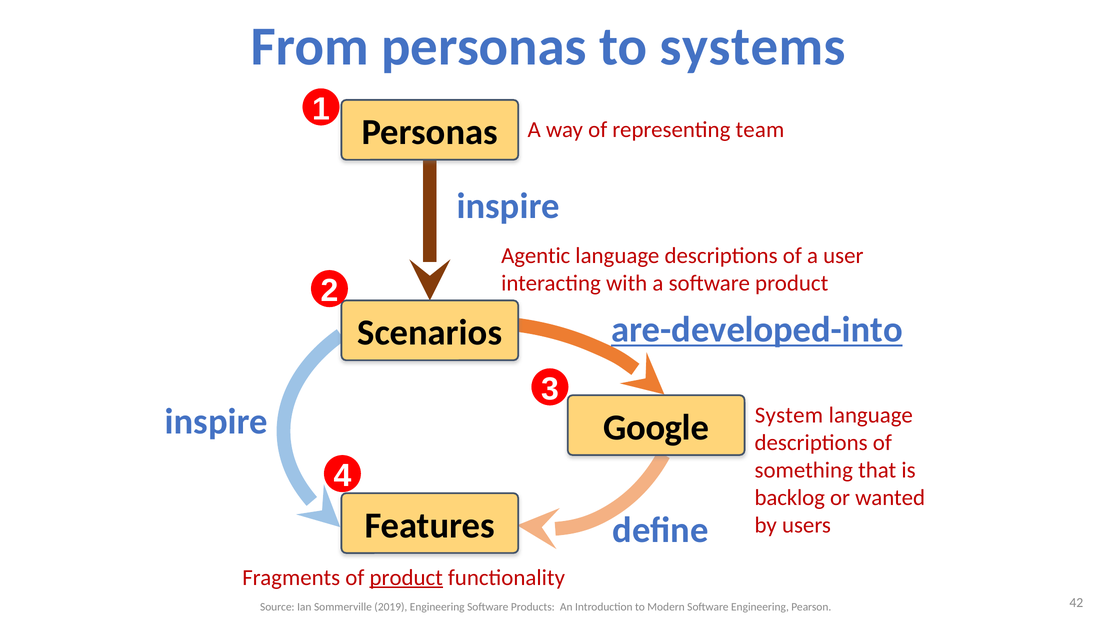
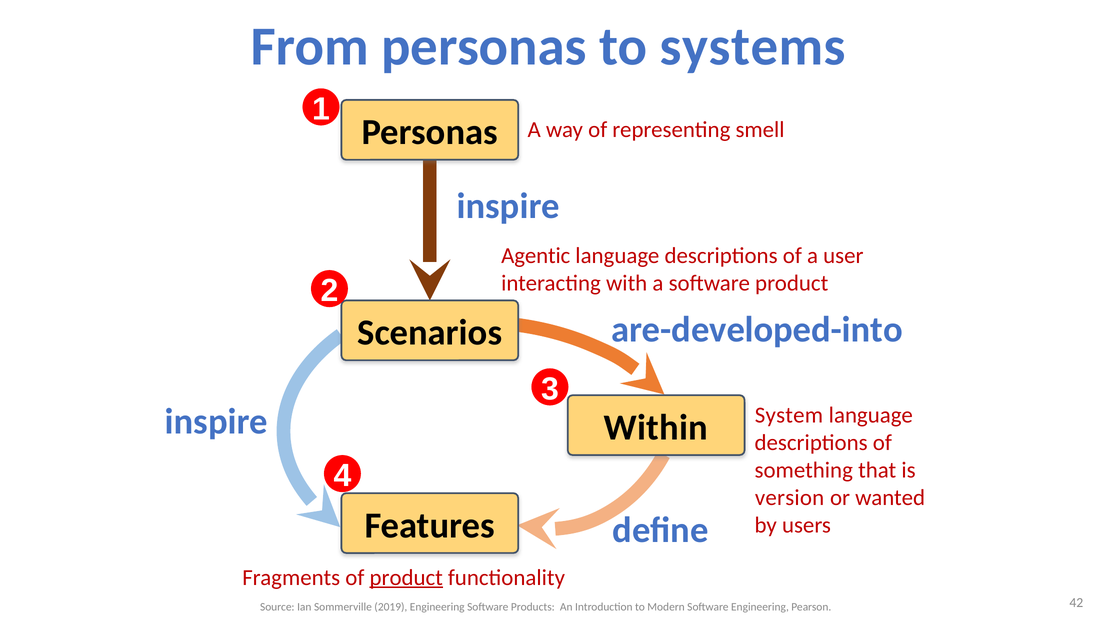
team: team -> smell (760, 130)
are-developed-into underline: present -> none (757, 329)
Google: Google -> Within (656, 427)
backlog: backlog -> version (790, 497)
